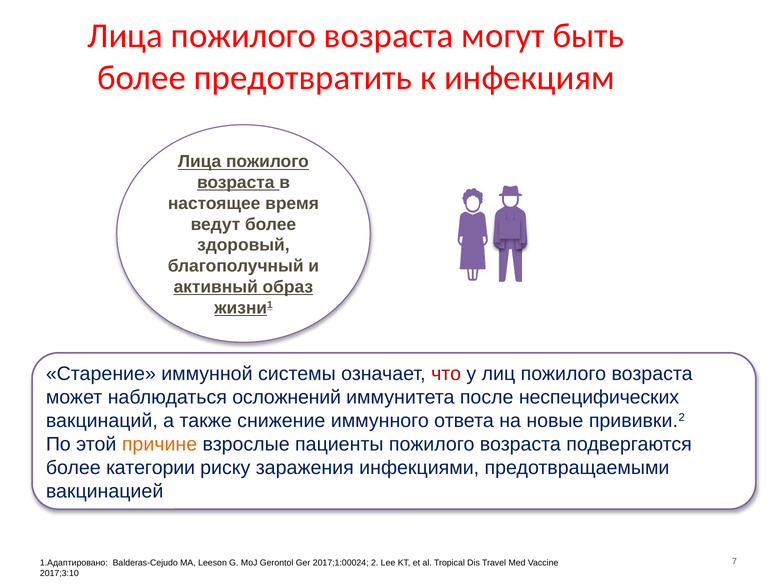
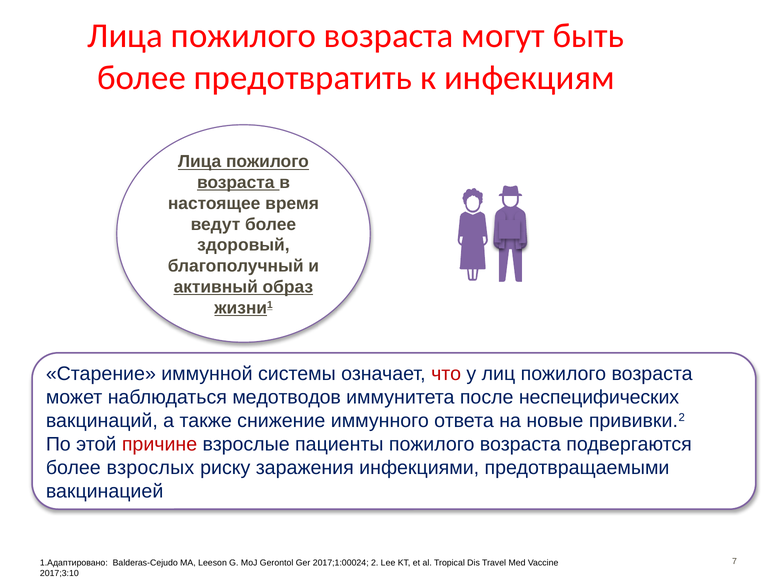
осложнений: осложнений -> медотводов (287, 397)
причине colour: orange -> red (160, 444)
категории: категории -> взрослых (150, 468)
